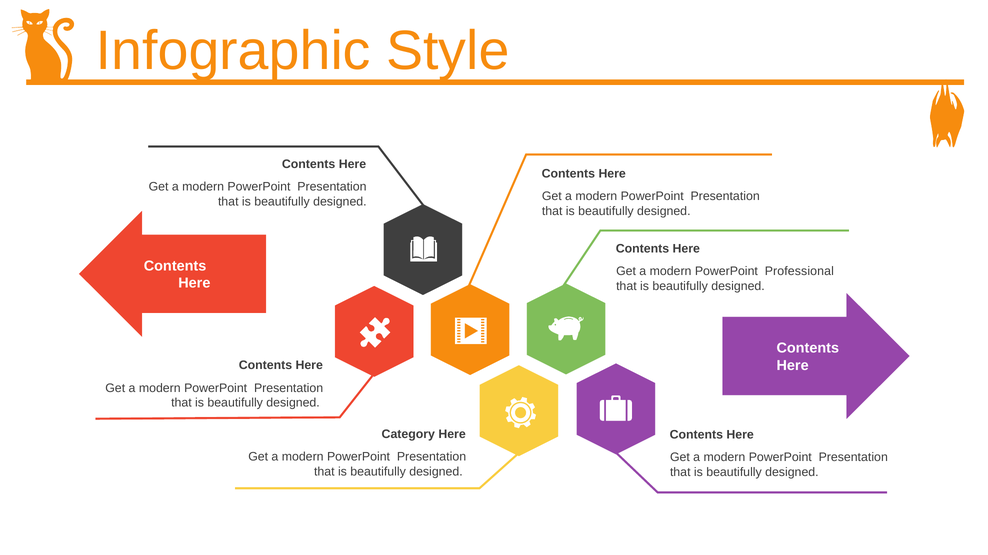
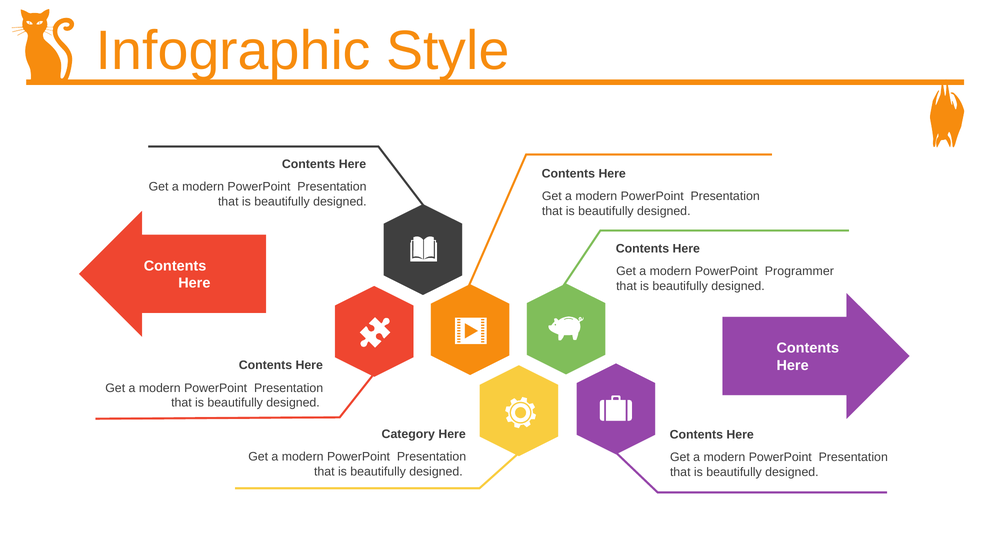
Professional: Professional -> Programmer (799, 272)
